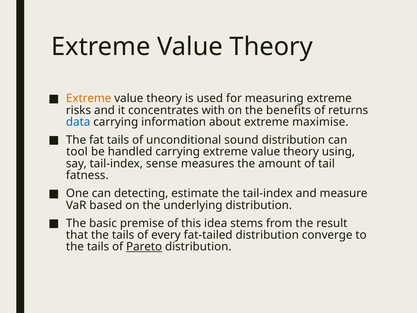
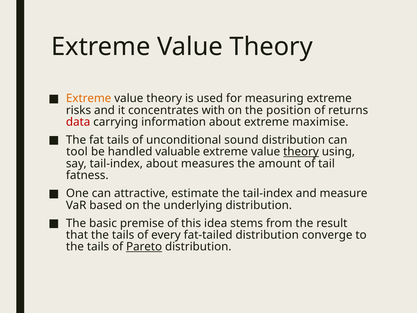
benefits: benefits -> position (289, 110)
data colour: blue -> red (78, 122)
handled carrying: carrying -> valuable (178, 152)
theory underline: none -> present (301, 152)
tail-index sense: sense -> about (162, 163)
detecting: detecting -> attractive (141, 193)
